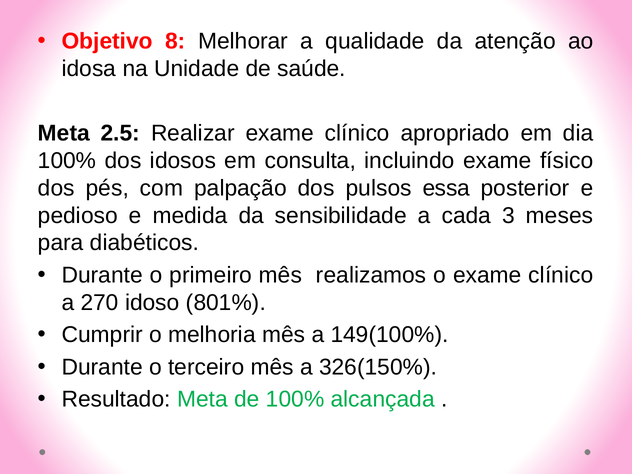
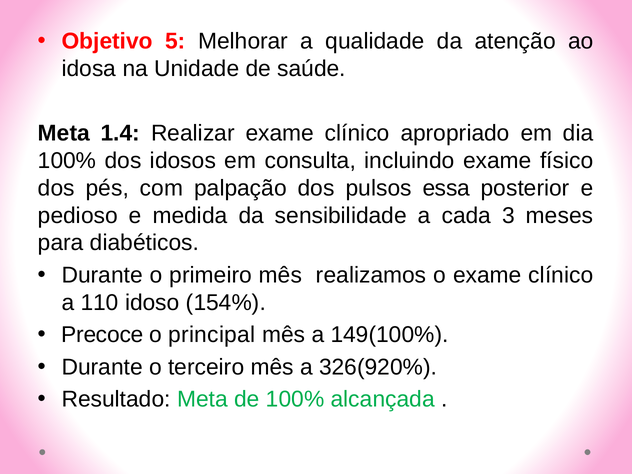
8: 8 -> 5 (175, 41)
2.5: 2.5 -> 1.4 (120, 133)
270: 270 -> 110 (100, 303)
801%: 801% -> 154% (226, 303)
Cumprir: Cumprir -> Precoce (102, 335)
melhoria: melhoria -> principal (212, 335)
326(150%: 326(150% -> 326(920% (378, 367)
